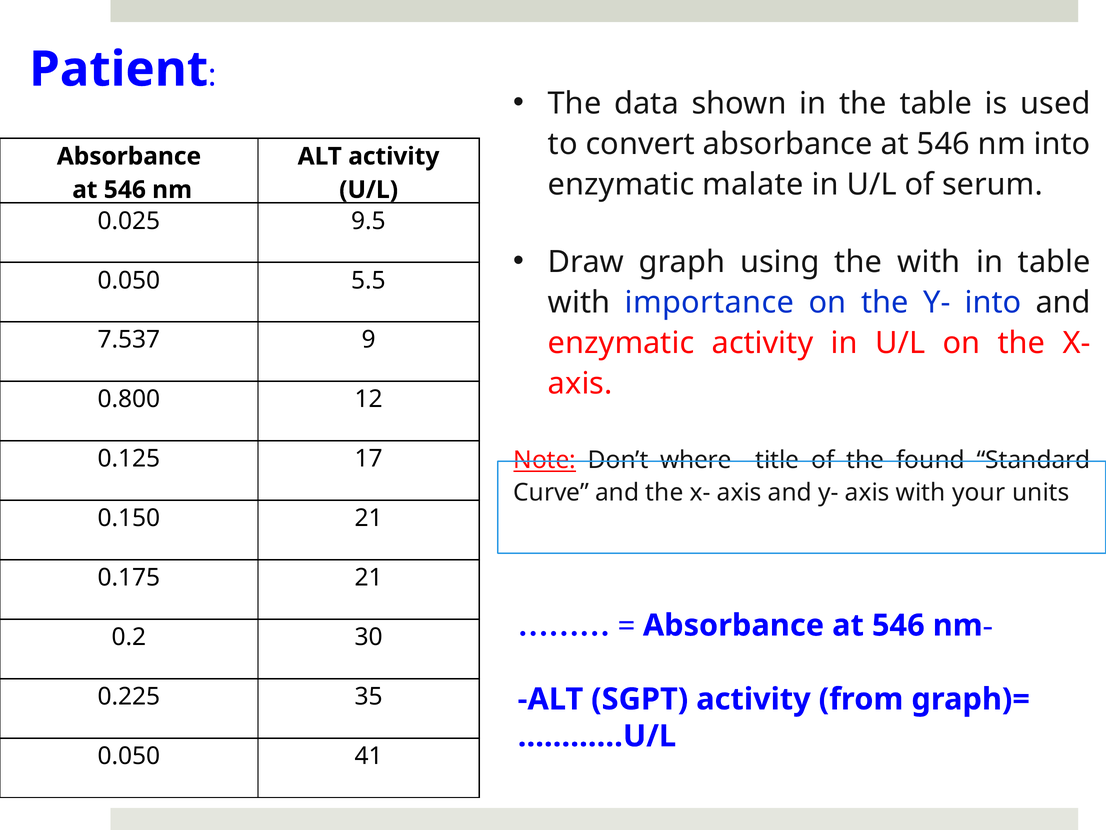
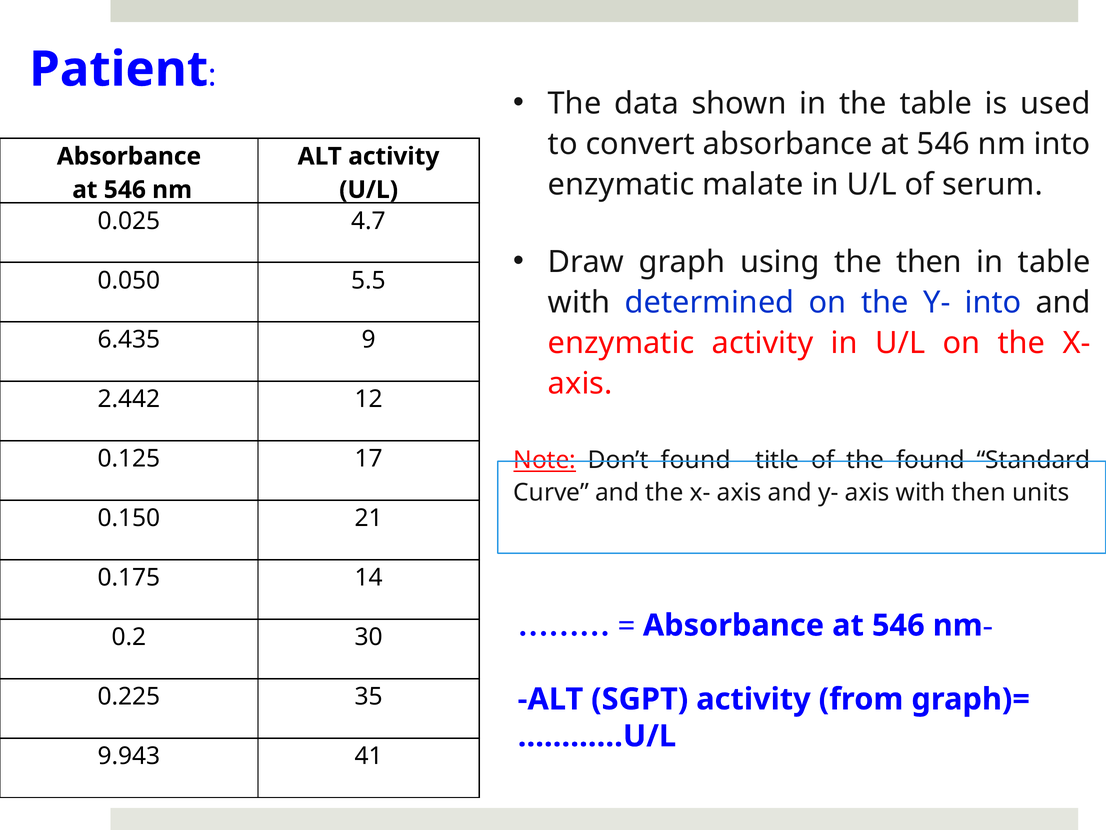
9.5: 9.5 -> 4.7 (369, 221)
the with: with -> then (929, 262)
importance: importance -> determined (710, 302)
7.537: 7.537 -> 6.435 (129, 340)
0.800: 0.800 -> 2.442 (129, 399)
Don’t where: where -> found (696, 460)
with your: your -> then (979, 492)
0.175 21: 21 -> 14 (369, 577)
0.050: 0.050 -> 9.943 (129, 756)
